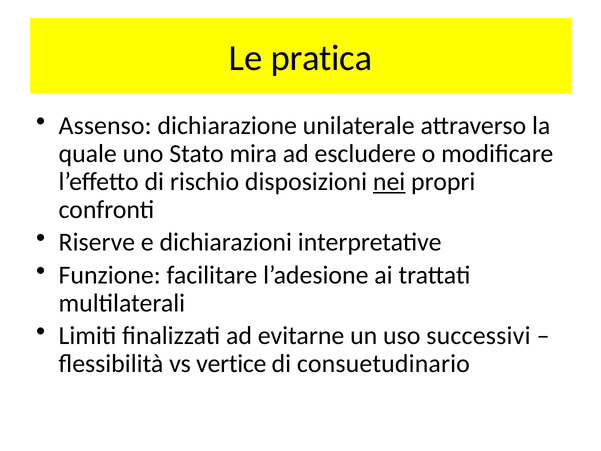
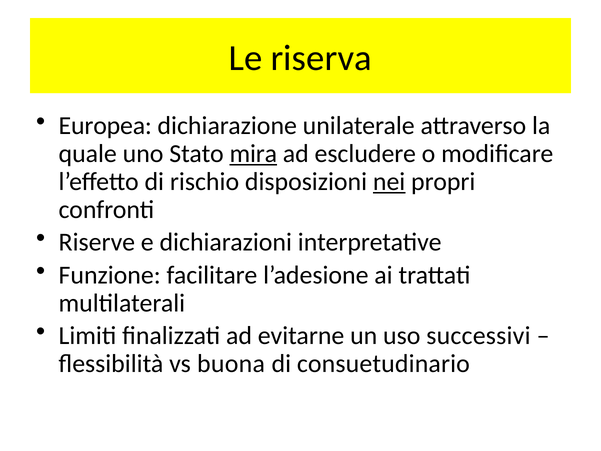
pratica: pratica -> riserva (321, 58)
Assenso: Assenso -> Europea (105, 126)
mira underline: none -> present (253, 153)
vertice: vertice -> buona (231, 364)
